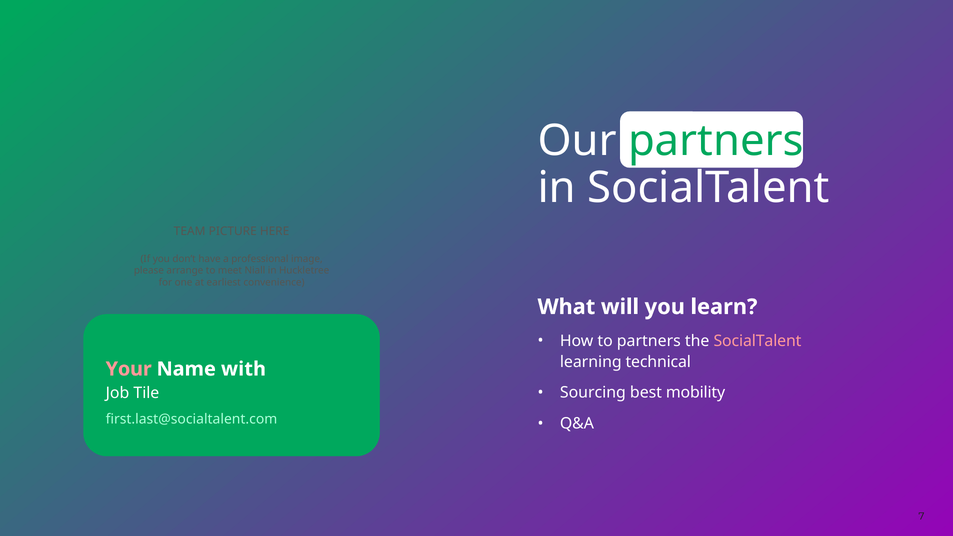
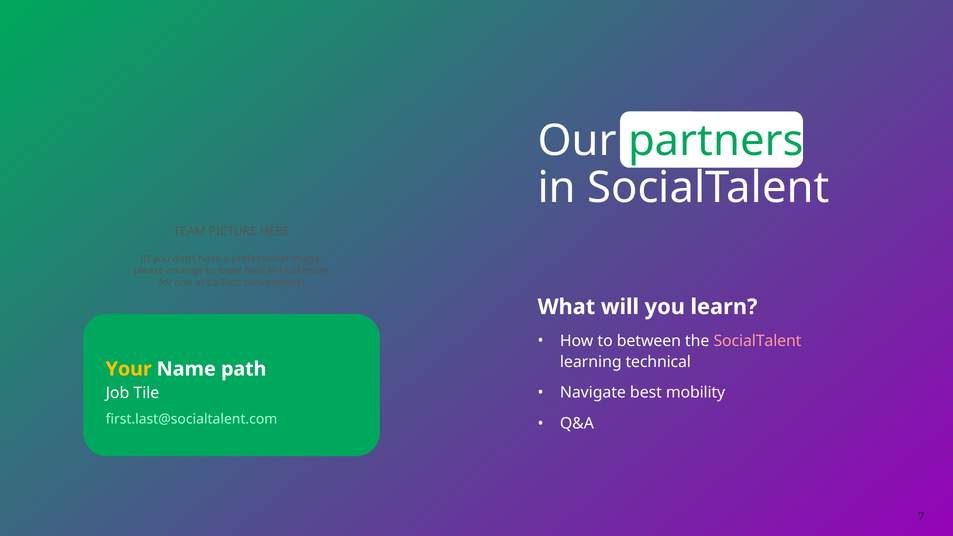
to partners: partners -> between (649, 341)
Your colour: pink -> yellow (129, 369)
with: with -> path (244, 369)
Sourcing: Sourcing -> Navigate (593, 393)
